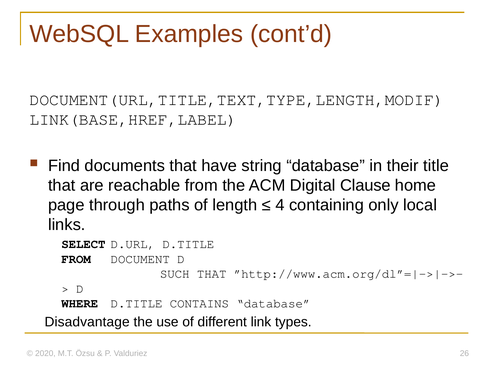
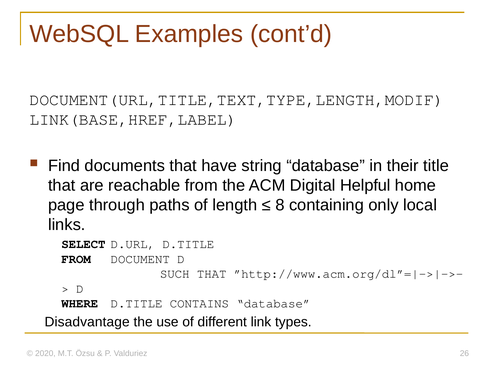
Clause: Clause -> Helpful (365, 185)
4: 4 -> 8 (280, 205)
